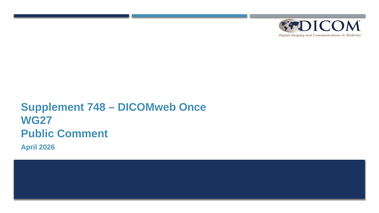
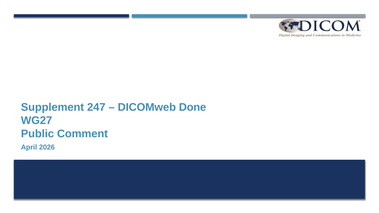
748: 748 -> 247 (96, 107)
Once: Once -> Done (193, 107)
